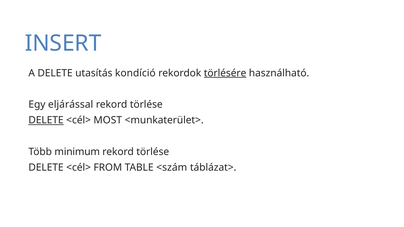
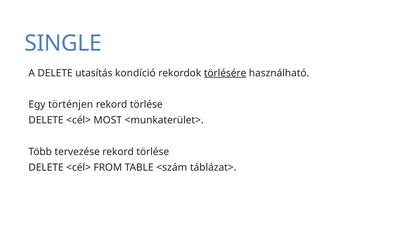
INSERT: INSERT -> SINGLE (63, 43)
eljárással: eljárással -> történjen (71, 105)
DELETE underline: present -> none (46, 120)
minimum: minimum -> tervezése (77, 152)
